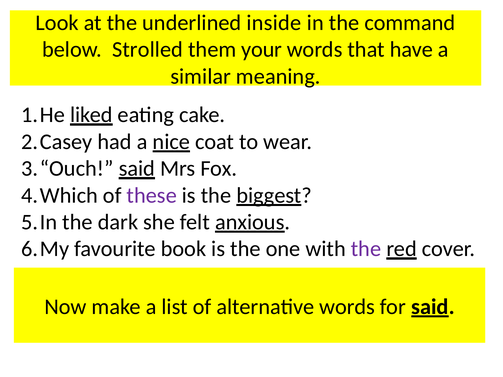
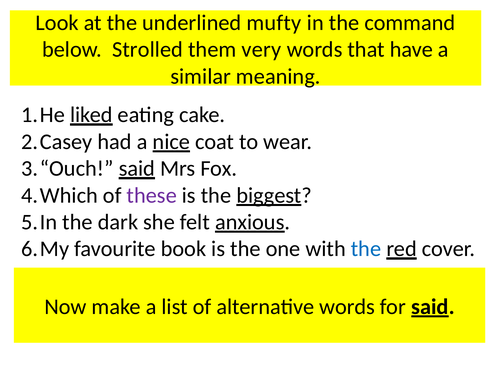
inside: inside -> mufty (274, 23)
your: your -> very (261, 50)
the colour: purple -> blue (366, 249)
